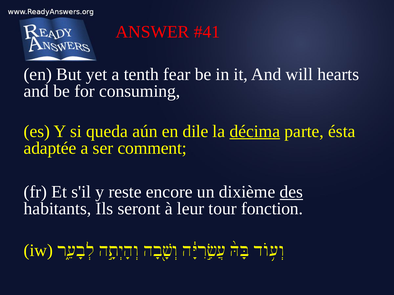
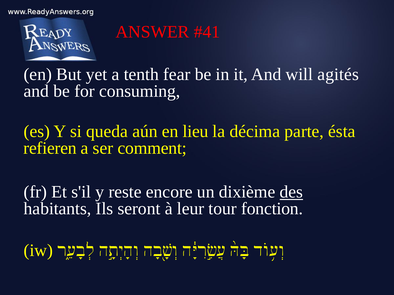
hearts: hearts -> agités (338, 74)
dile: dile -> lieu (196, 132)
décima underline: present -> none (255, 132)
adaptée: adaptée -> refieren (50, 148)
